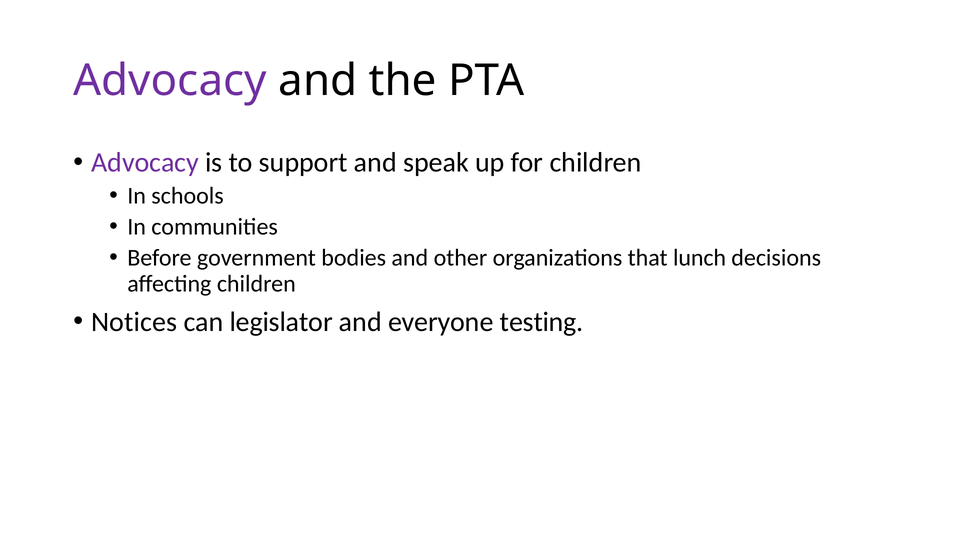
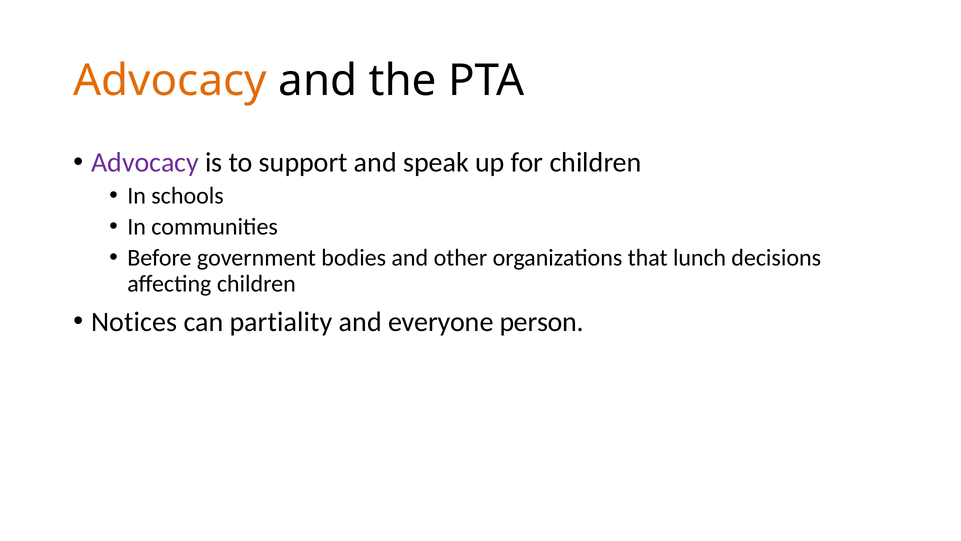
Advocacy colour: purple -> orange (170, 81)
legislator: legislator -> partiality (281, 321)
testing: testing -> person (542, 321)
